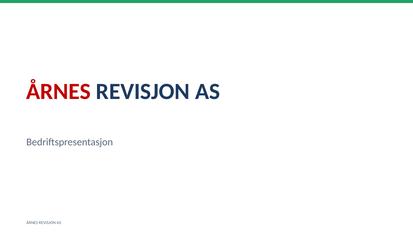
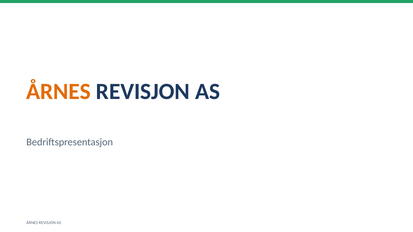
ÅRNES colour: red -> orange (59, 92)
